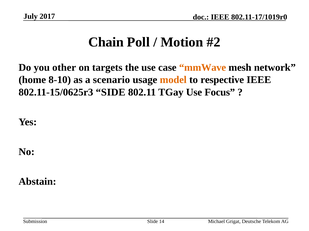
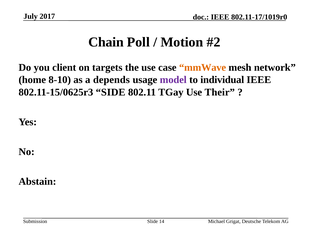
other: other -> client (64, 68)
scenario: scenario -> depends (111, 80)
model colour: orange -> purple (173, 80)
respective: respective -> individual (222, 80)
Focus: Focus -> Their (220, 92)
